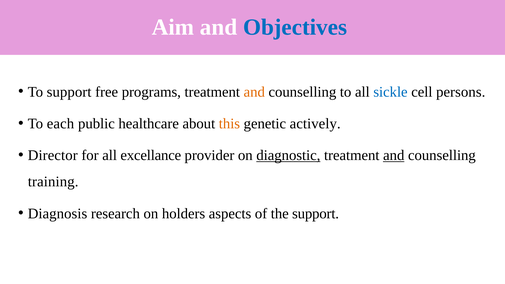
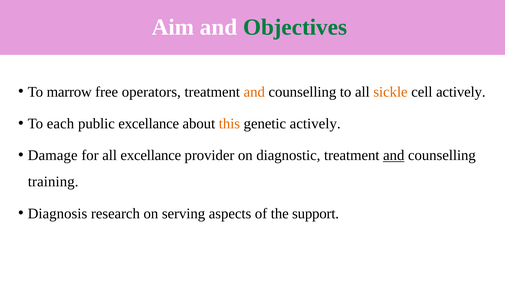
Objectives colour: blue -> green (295, 27)
To support: support -> marrow (69, 92)
programs: programs -> operators (151, 92)
sickle colour: blue -> orange (390, 92)
cell persons: persons -> actively (461, 92)
public healthcare: healthcare -> excellance (149, 124)
Director: Director -> Damage (53, 155)
diagnostic underline: present -> none (288, 155)
holders: holders -> serving (184, 214)
